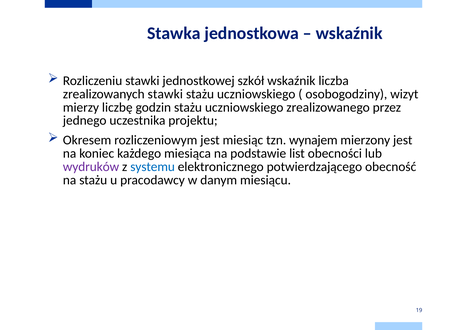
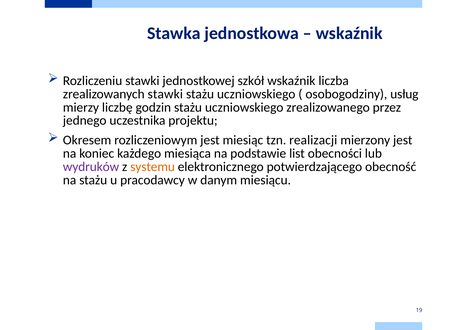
wizyt: wizyt -> usług (404, 94)
wynajem: wynajem -> realizacji (313, 140)
systemu colour: blue -> orange (153, 167)
